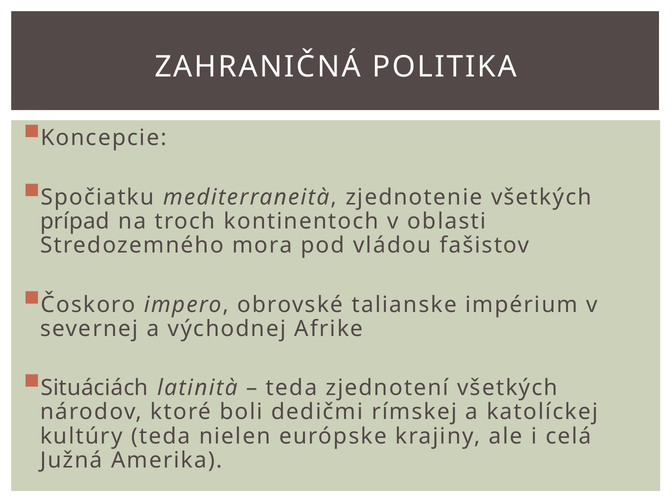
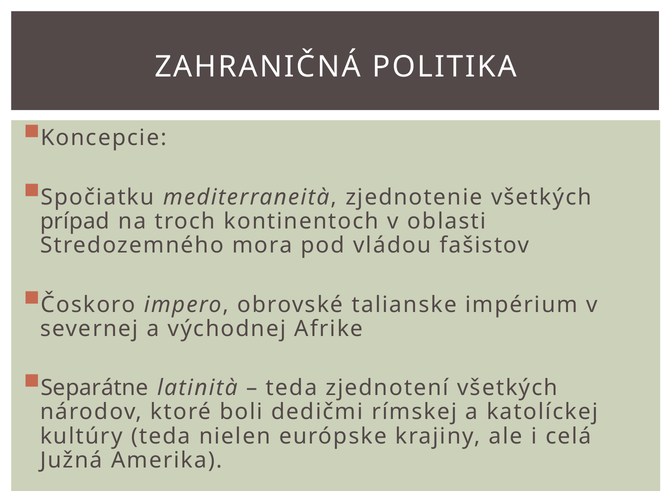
Situáciách: Situáciách -> Separátne (95, 388)
